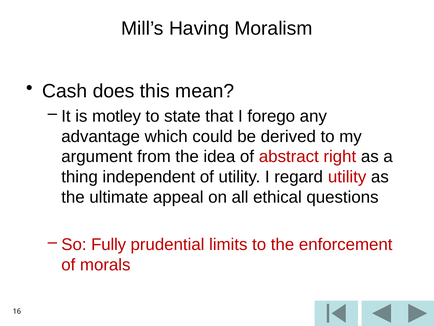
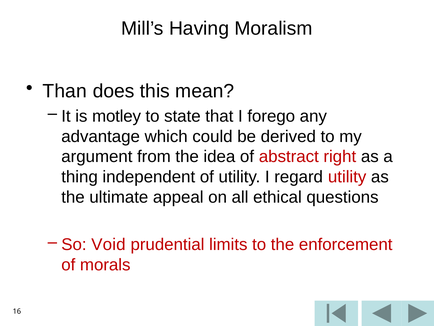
Cash: Cash -> Than (65, 91)
Fully: Fully -> Void (108, 244)
